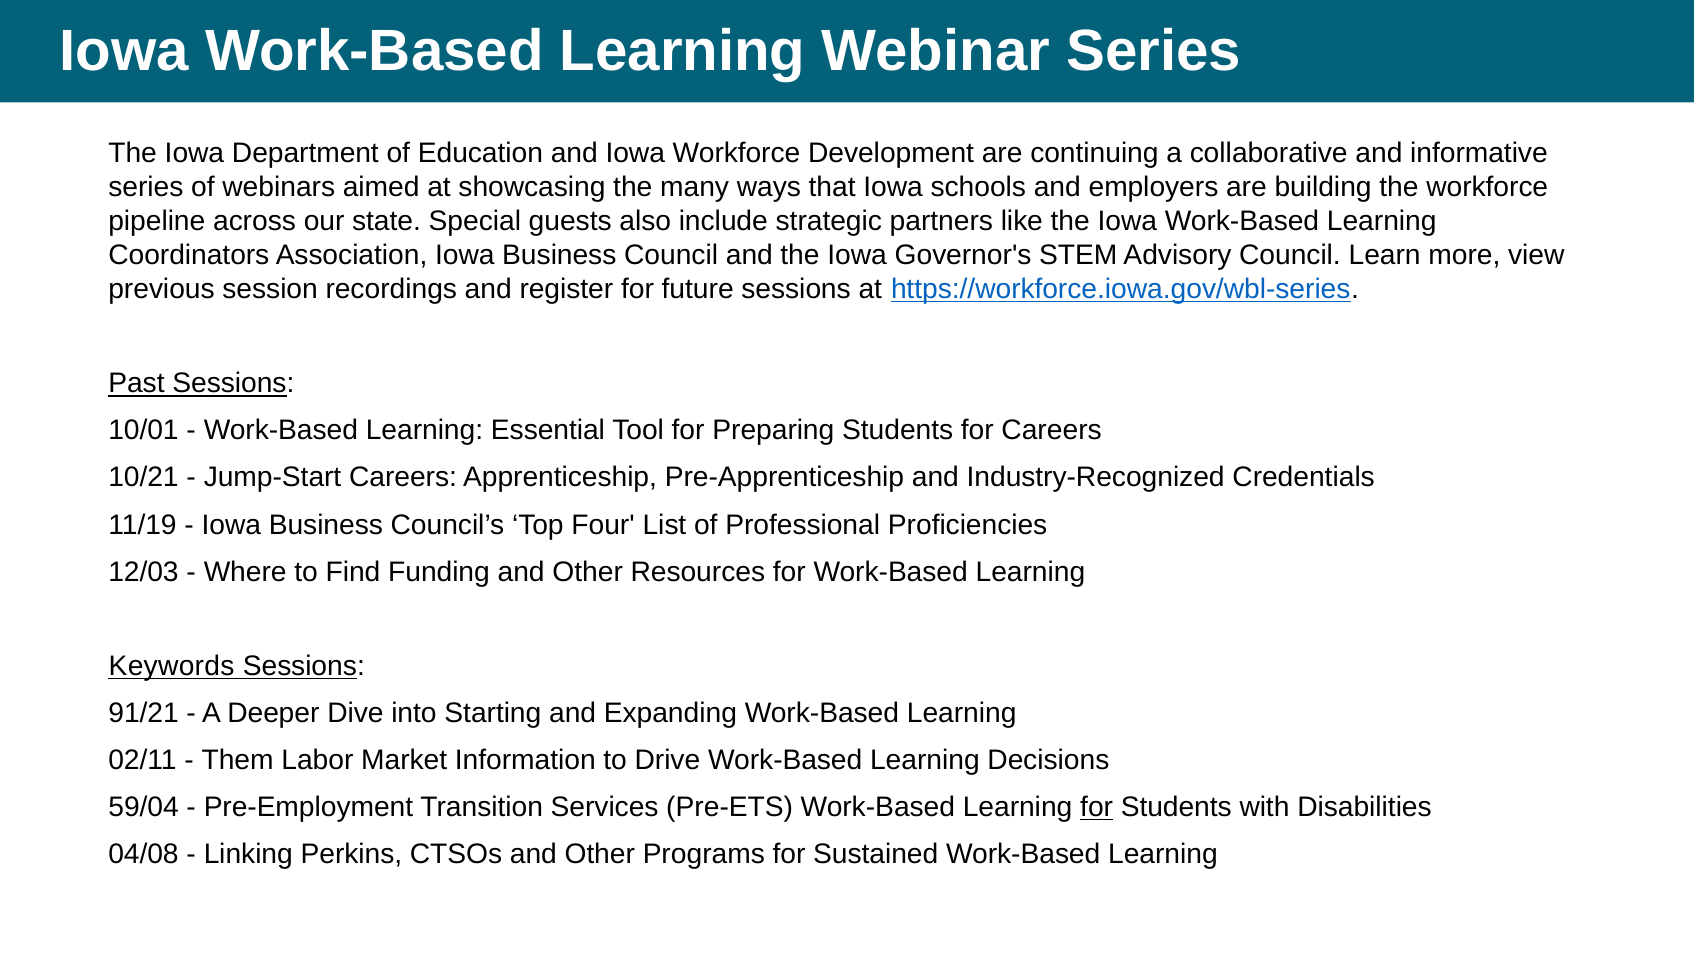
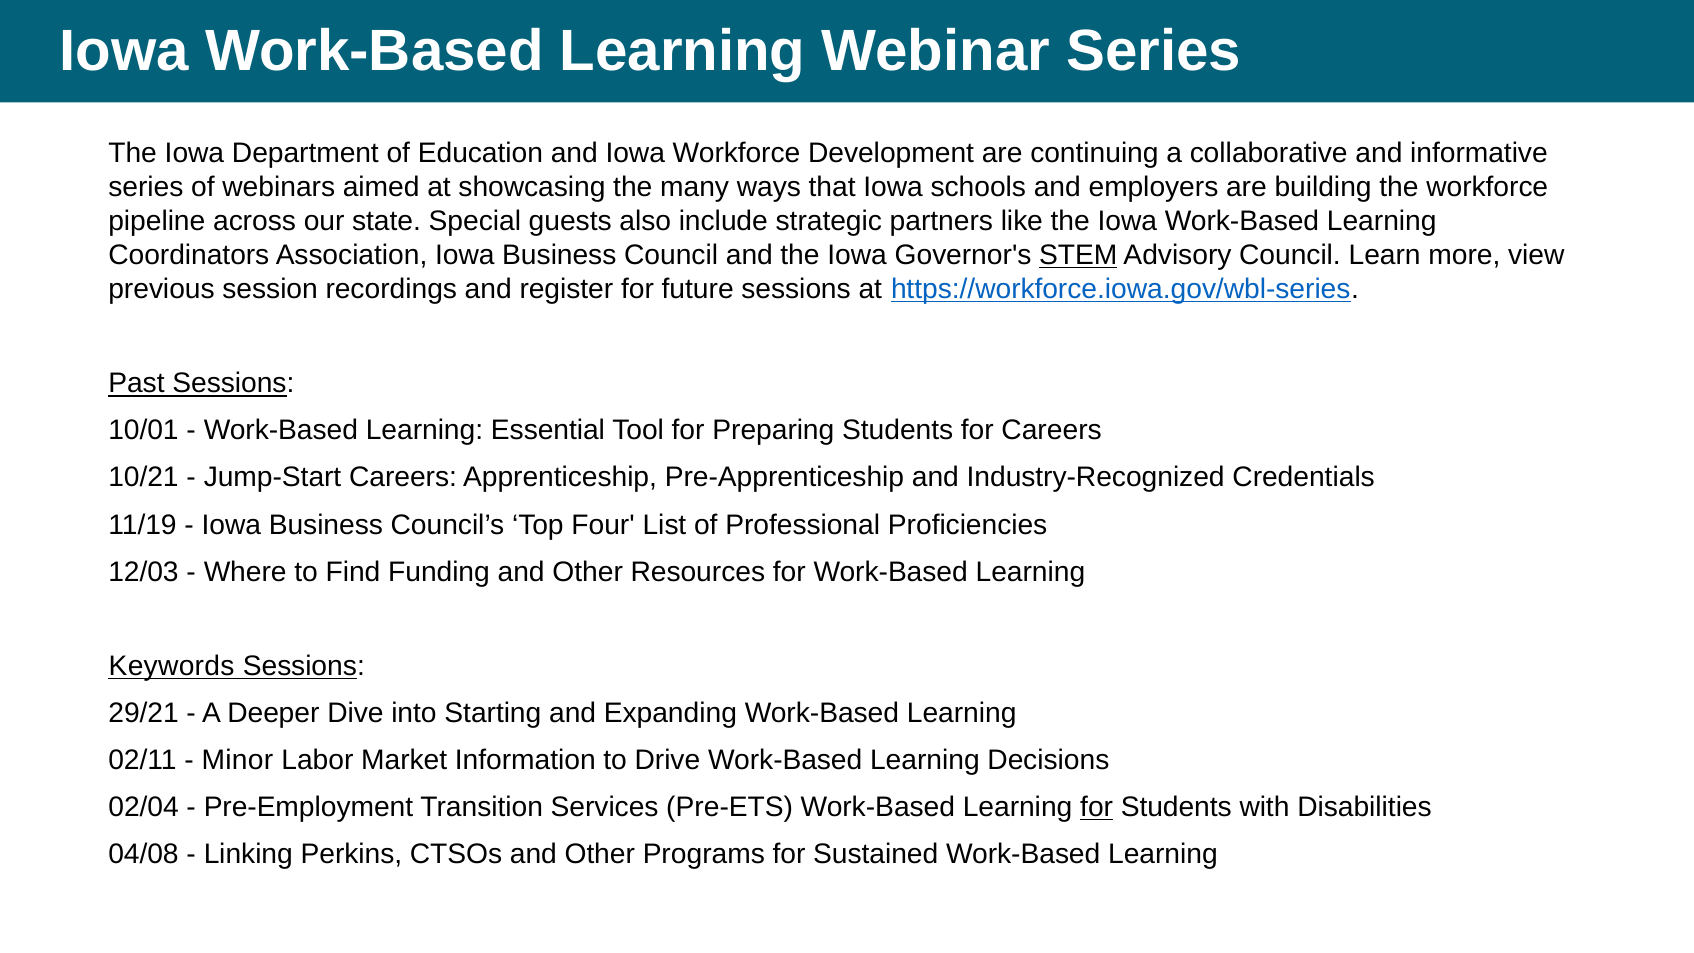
STEM underline: none -> present (1078, 255)
91/21: 91/21 -> 29/21 (144, 713)
Them: Them -> Minor (237, 760)
59/04: 59/04 -> 02/04 (144, 807)
